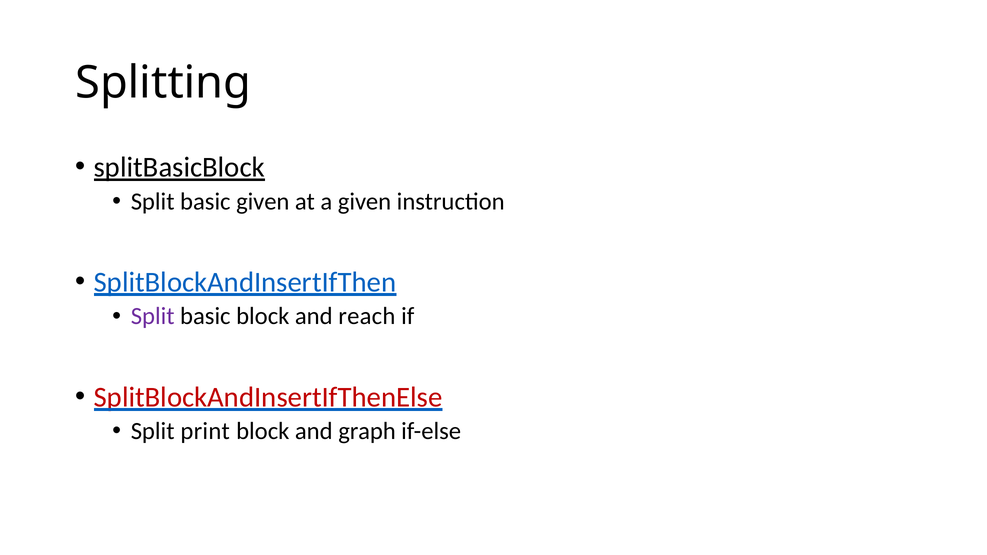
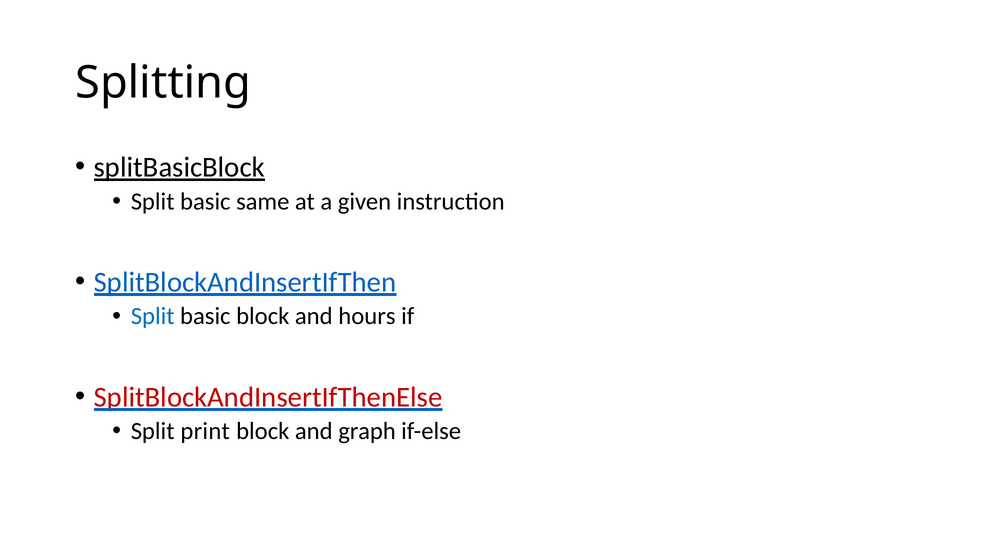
basic given: given -> same (263, 201)
Split colour: purple -> blue (153, 316)
reach: reach -> hours (367, 316)
